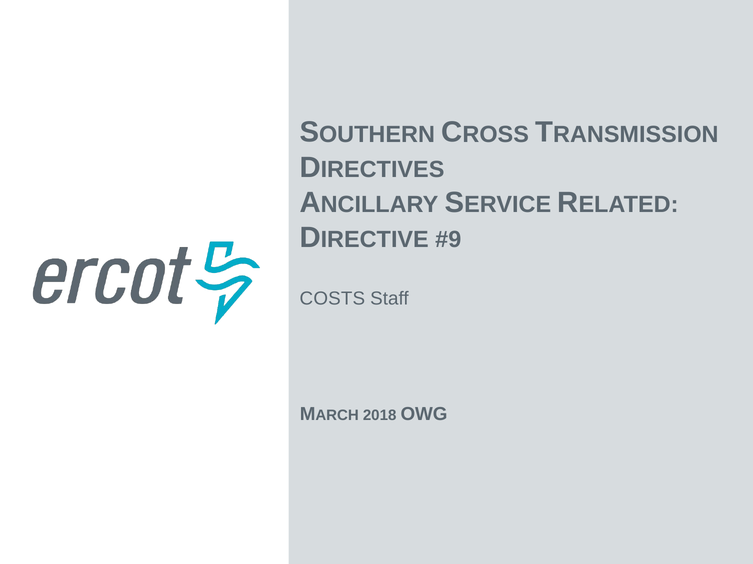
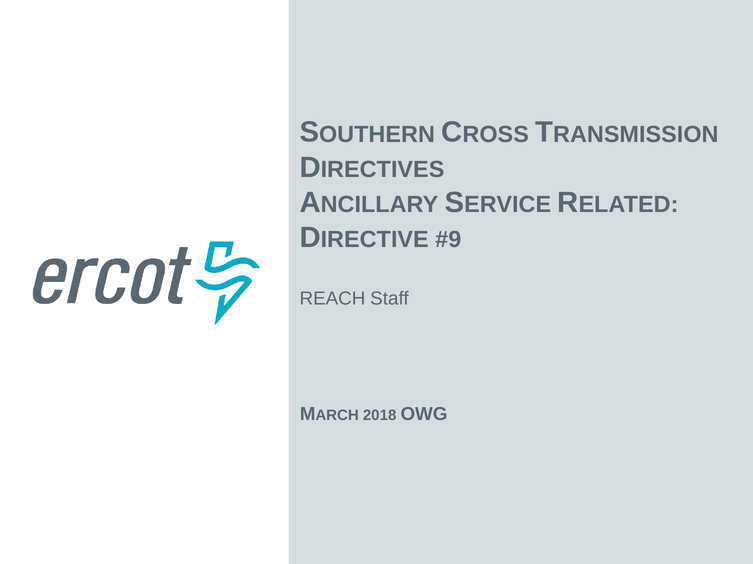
COSTS: COSTS -> REACH (332, 299)
